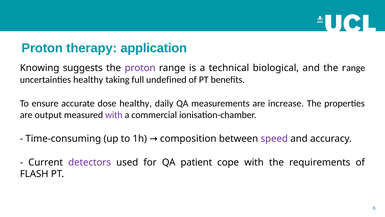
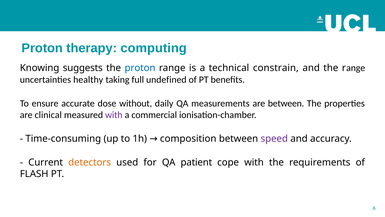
application: application -> computing (154, 48)
proton colour: purple -> blue (140, 68)
biological: biological -> constrain (276, 68)
dose healthy: healthy -> without (136, 103)
are increase: increase -> between (286, 103)
output: output -> clinical (48, 115)
detectors colour: purple -> orange (90, 162)
